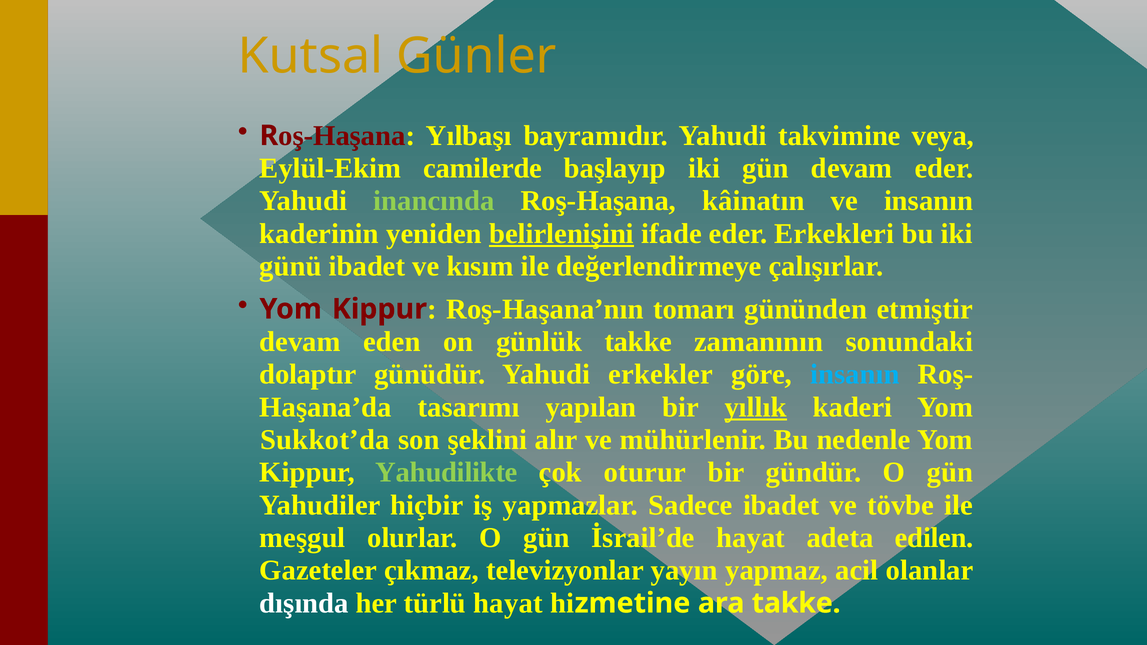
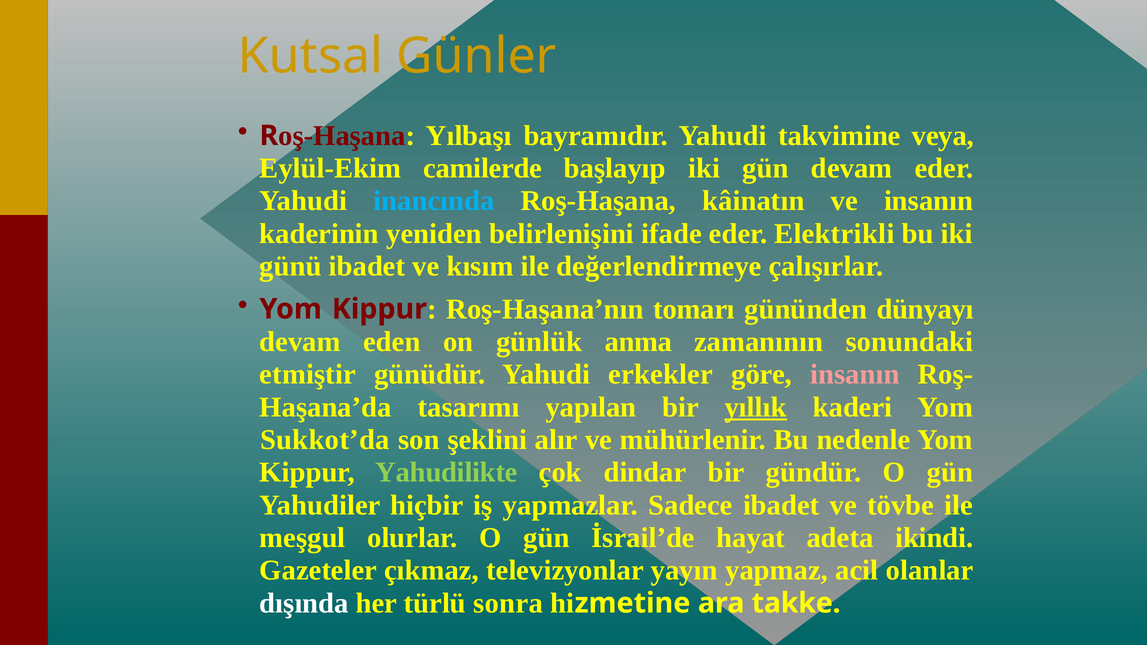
inancında colour: light green -> light blue (434, 201)
belirlenişini underline: present -> none (562, 234)
Erkekleri: Erkekleri -> Elektrikli (834, 234)
etmiştir: etmiştir -> dünyayı (925, 309)
günlük takke: takke -> anma (638, 342)
dolaptır: dolaptır -> etmiştir (308, 374)
insanın colour: light blue -> pink (855, 374)
oturur: oturur -> dindar (645, 473)
edilen: edilen -> ikindi (934, 538)
türlü hayat: hayat -> sonra (508, 603)
